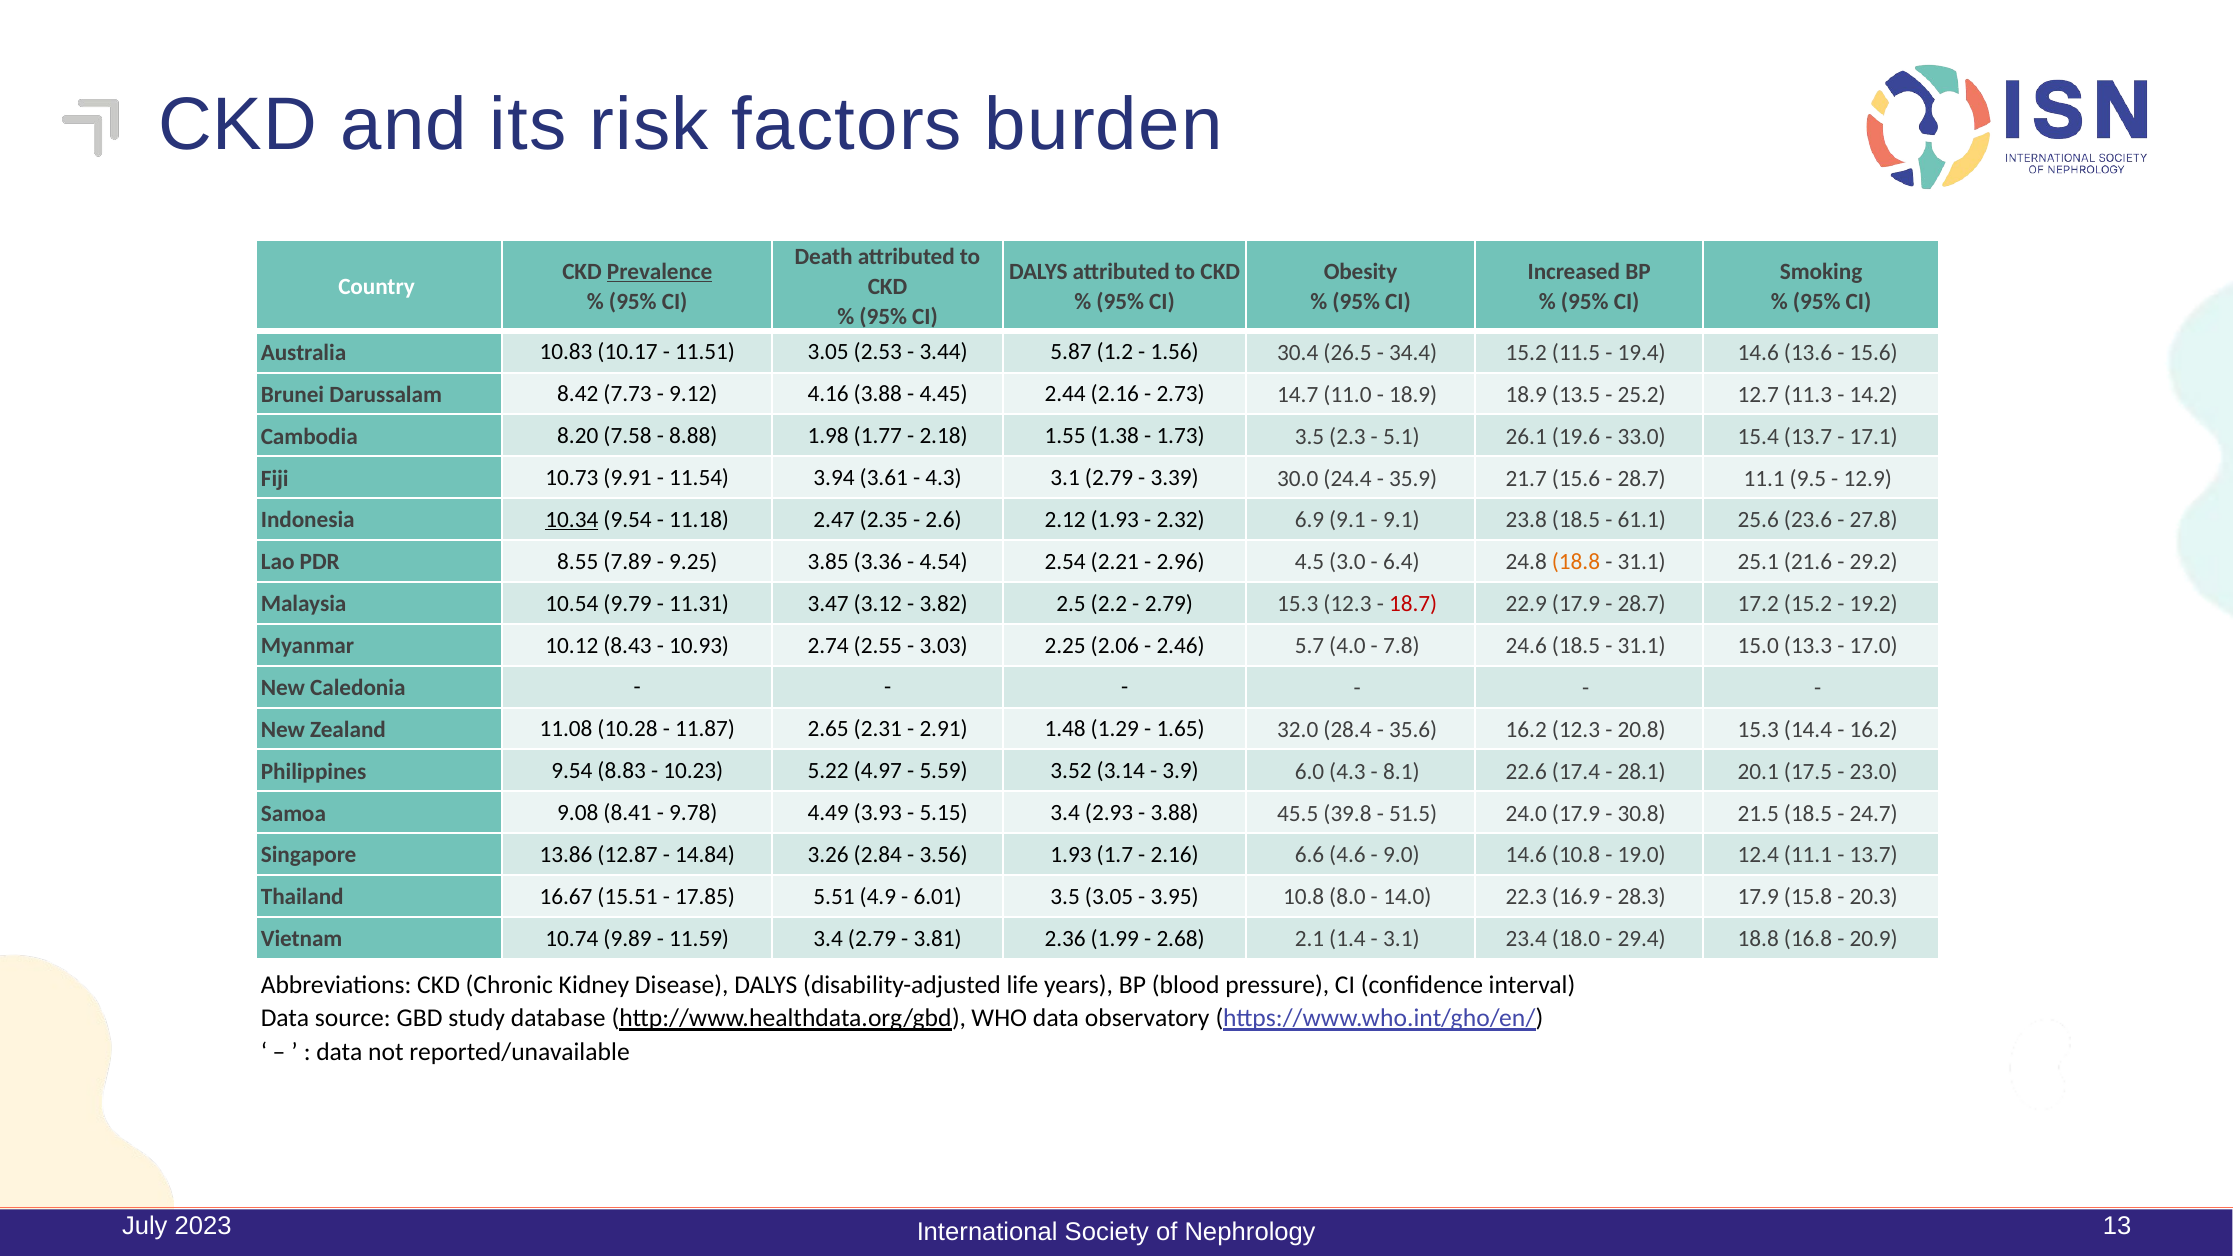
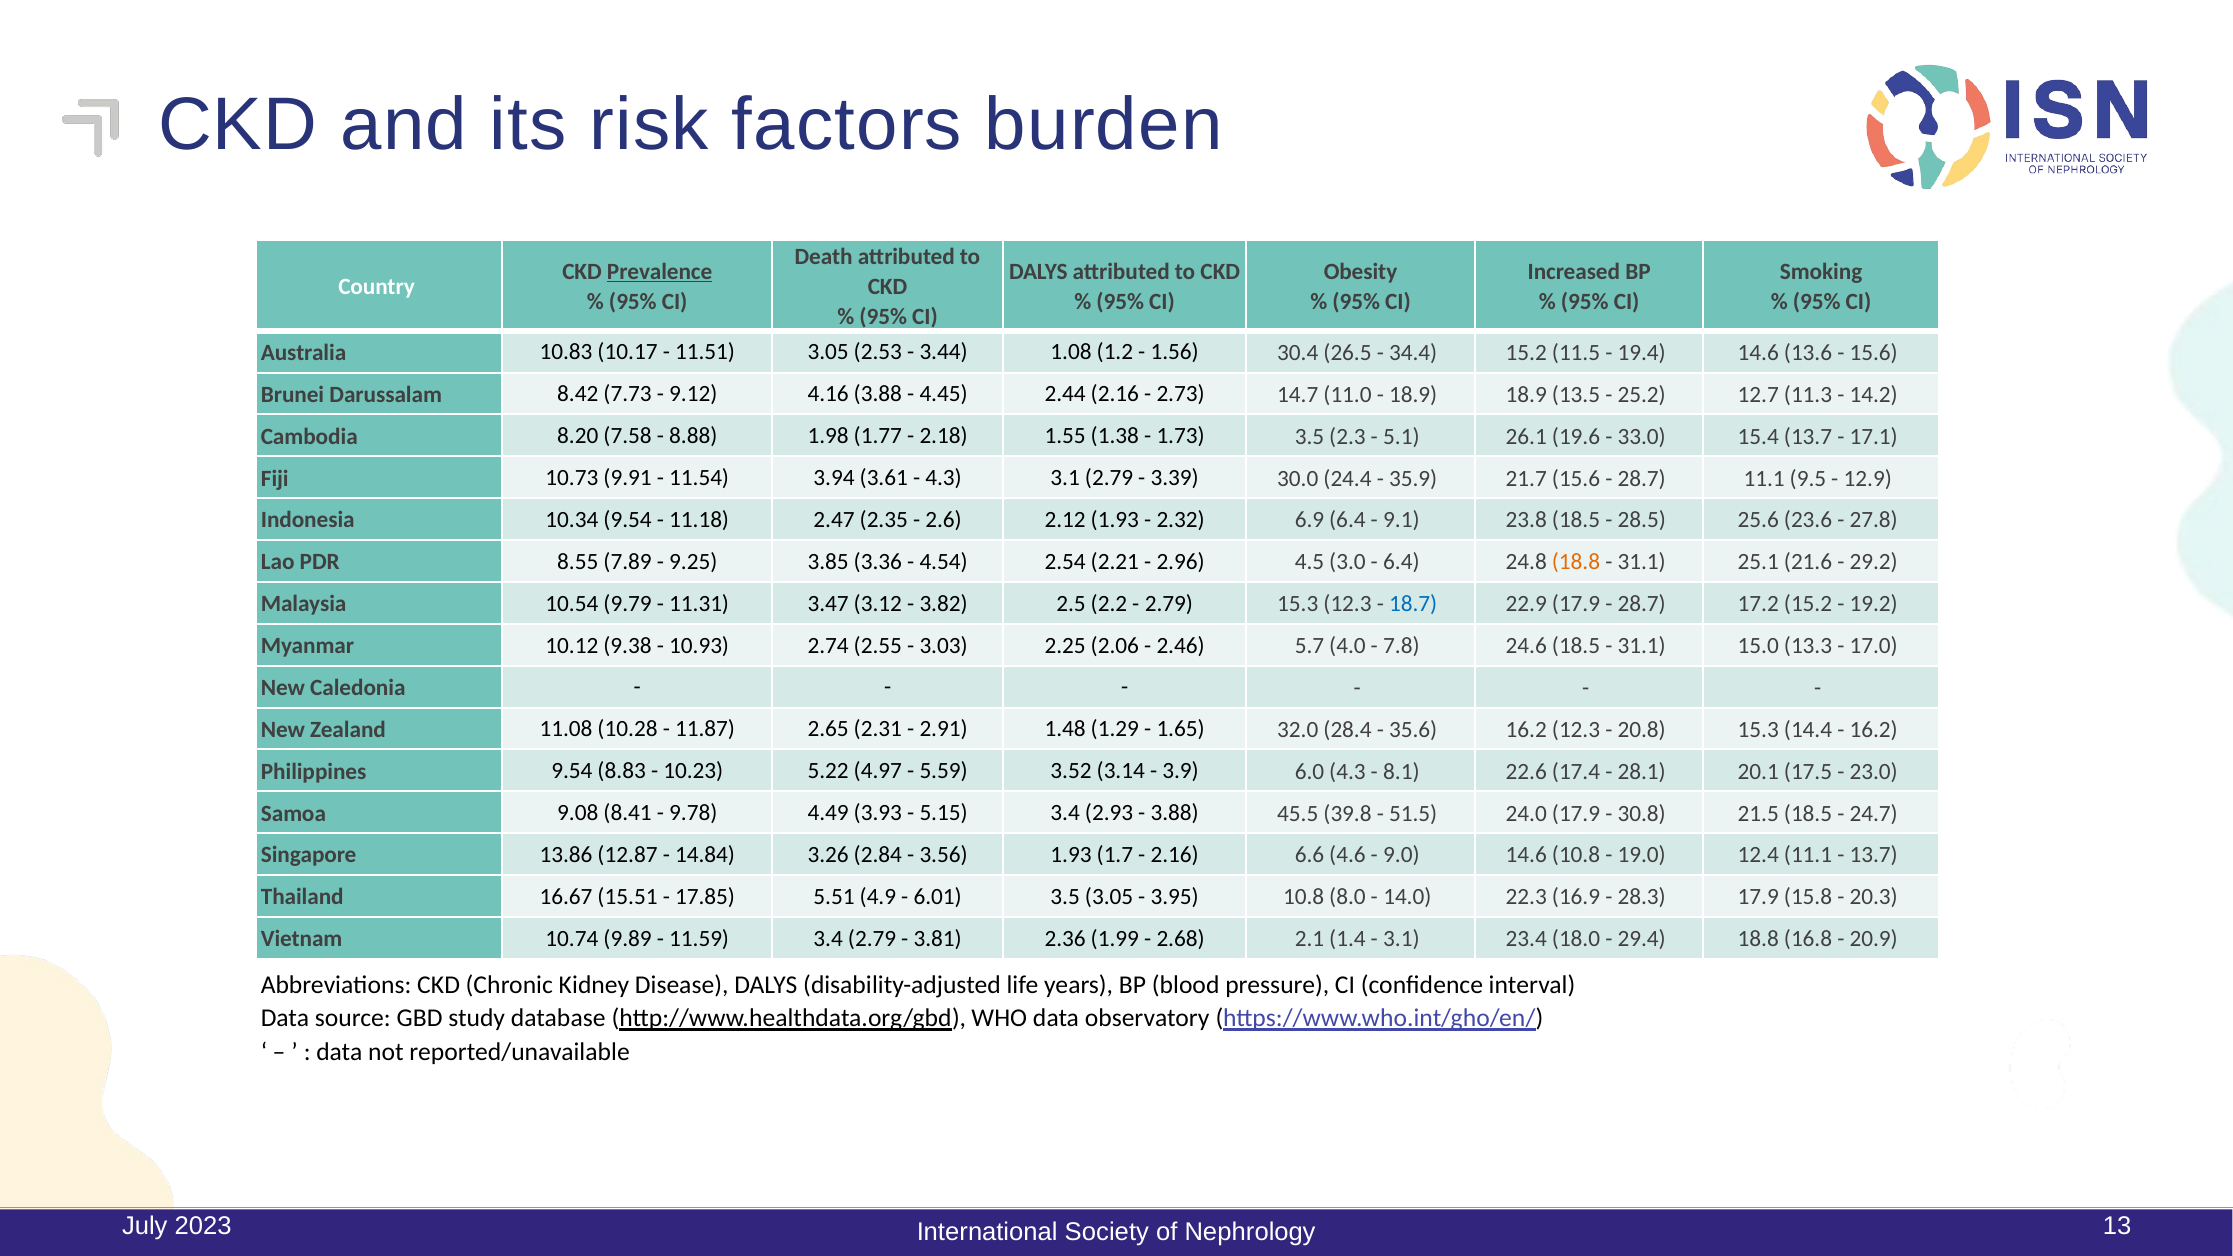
5.87: 5.87 -> 1.08 (1071, 352)
10.34 underline: present -> none (572, 520)
6.9 9.1: 9.1 -> 6.4 (1347, 520)
61.1: 61.1 -> 28.5 (1642, 520)
18.7 colour: red -> blue (1413, 604)
8.43: 8.43 -> 9.38 (627, 645)
